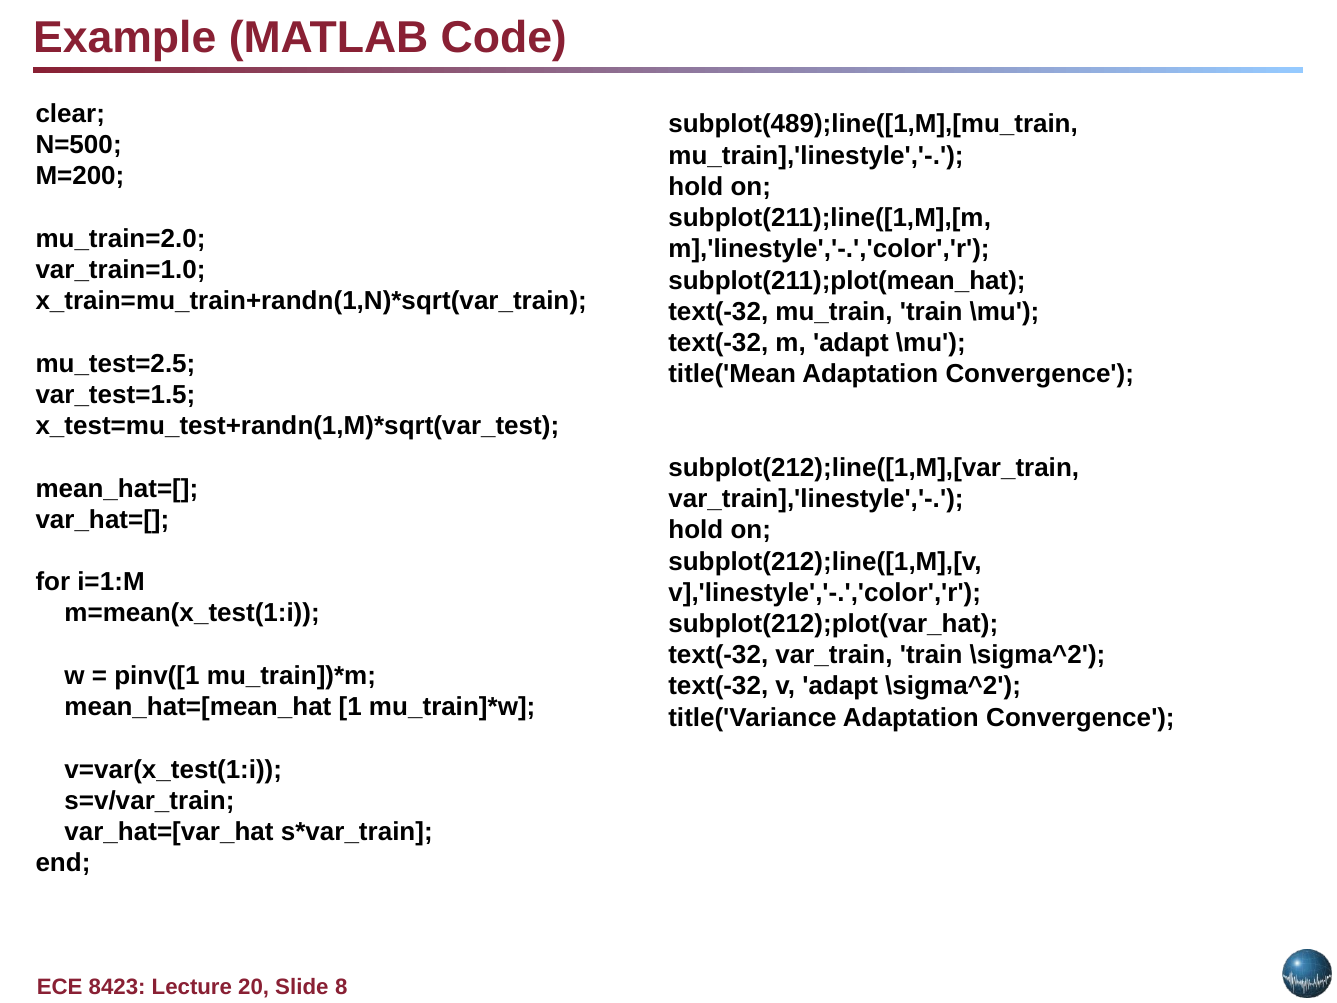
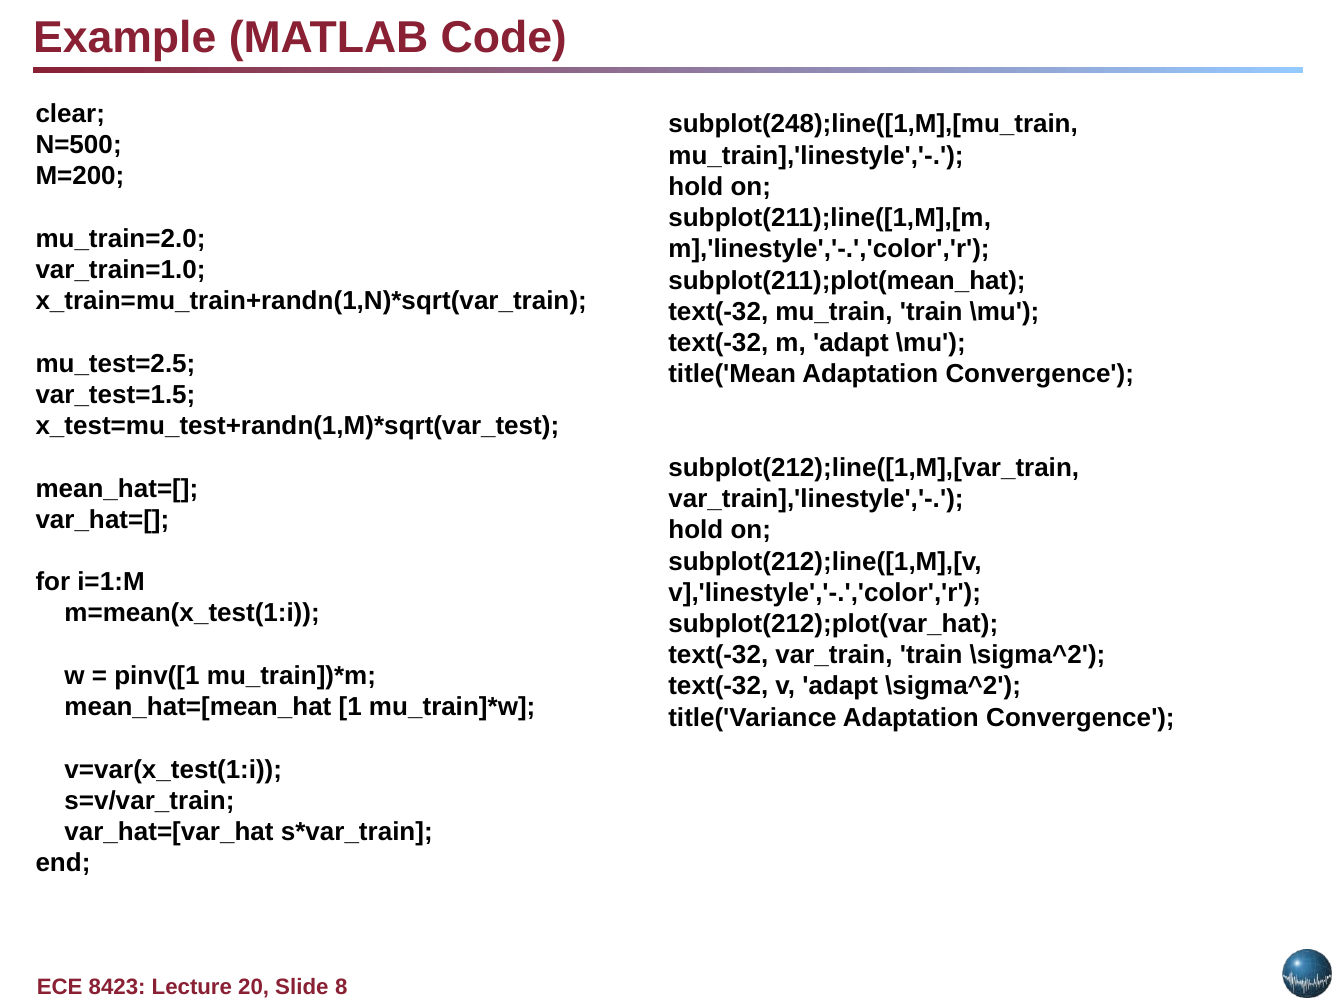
subplot(489);line([1,M],[mu_train: subplot(489);line([1,M],[mu_train -> subplot(248);line([1,M],[mu_train (873, 124)
